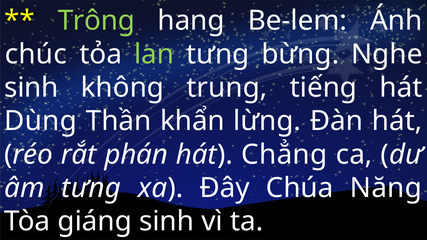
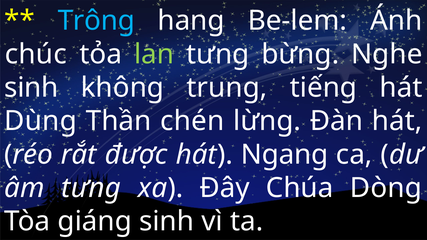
Trông colour: light green -> light blue (96, 21)
khẩn: khẩn -> chén (192, 121)
phán: phán -> được (136, 155)
Chẳng: Chẳng -> Ngang (285, 155)
Năng: Năng -> Dòng (386, 188)
